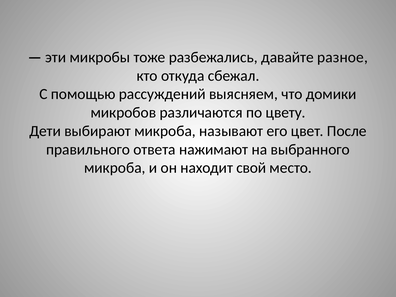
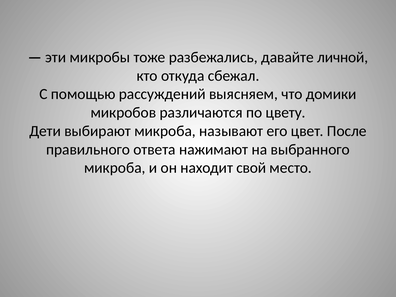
разное: разное -> личной (343, 57)
